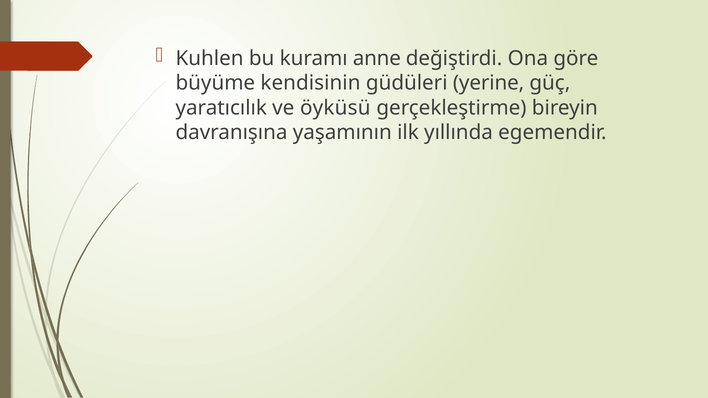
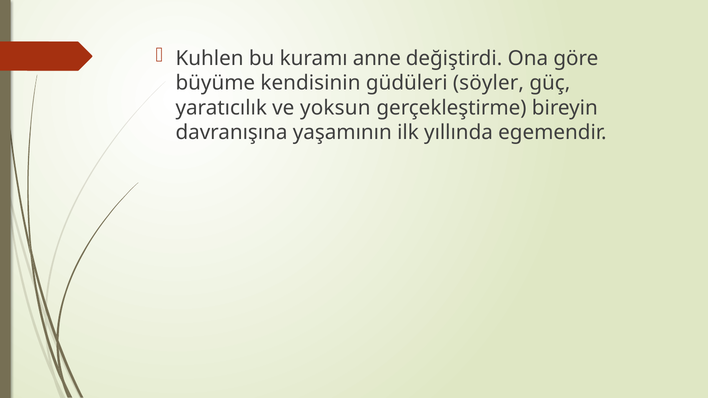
yerine: yerine -> söyler (488, 83)
öyküsü: öyküsü -> yoksun (335, 108)
